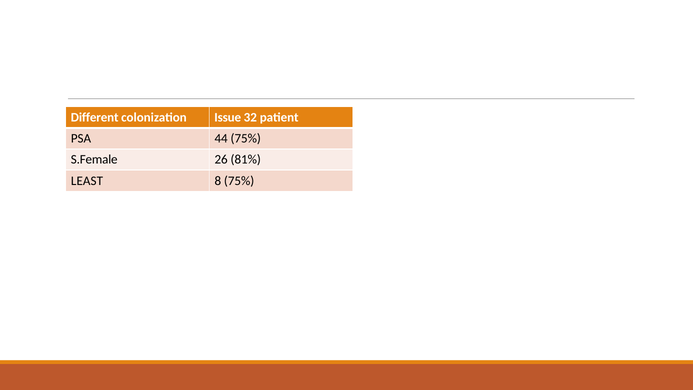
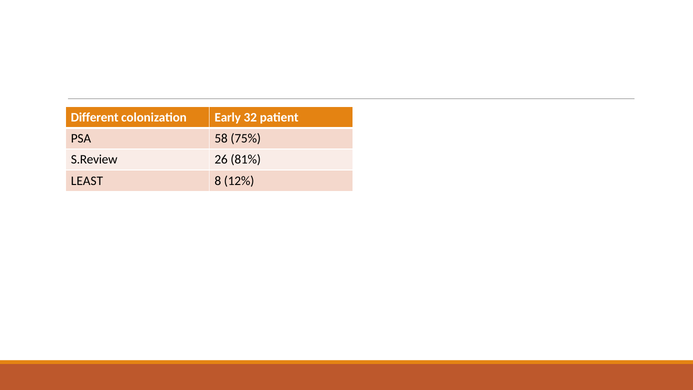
Issue: Issue -> Early (228, 117)
44: 44 -> 58 (221, 138)
S.Female: S.Female -> S.Review (94, 160)
8 75%: 75% -> 12% (239, 181)
